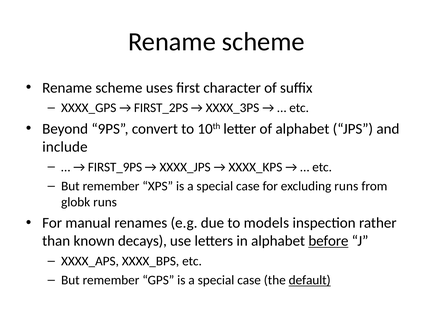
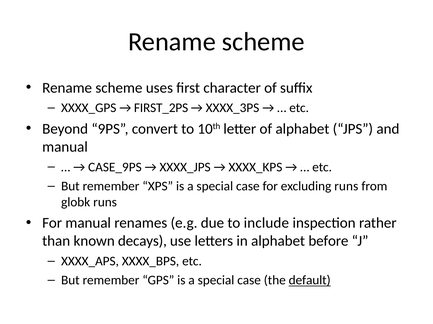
include: include -> manual (65, 147)
FIRST_9PS: FIRST_9PS -> CASE_9PS (115, 167)
models: models -> include (266, 223)
before underline: present -> none (328, 241)
